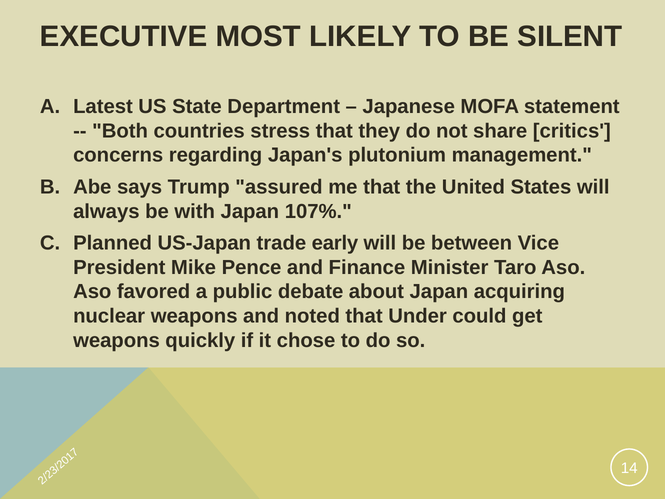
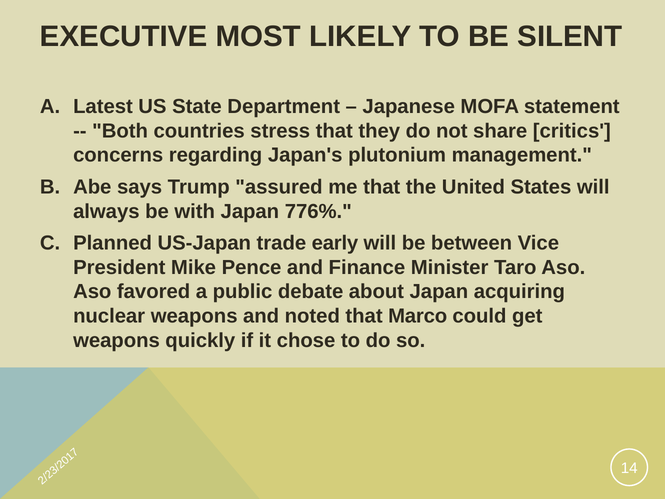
107%: 107% -> 776% (318, 211)
Under: Under -> Marco (418, 316)
